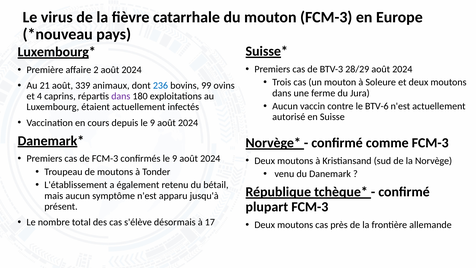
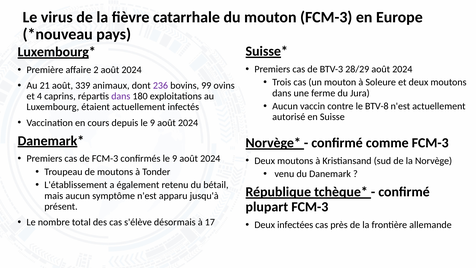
236 colour: blue -> purple (160, 86)
BTV-6: BTV-6 -> BTV-8 (377, 106)
moutons: moutons -> infectées (295, 225)
